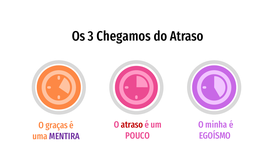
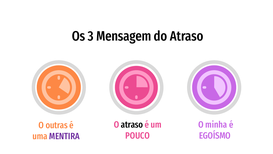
Chegamos: Chegamos -> Mensagem (124, 36)
atraso colour: red -> black (132, 124)
graças: graças -> outras (57, 125)
